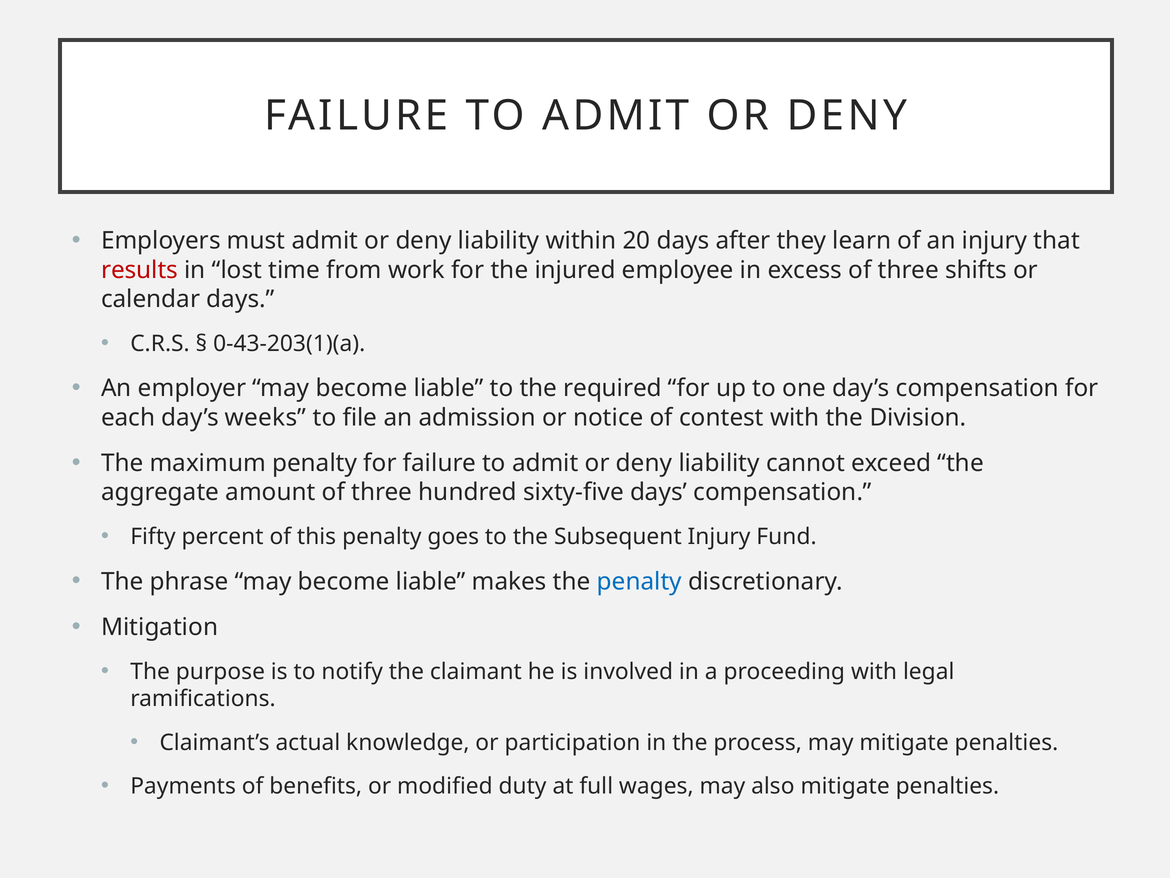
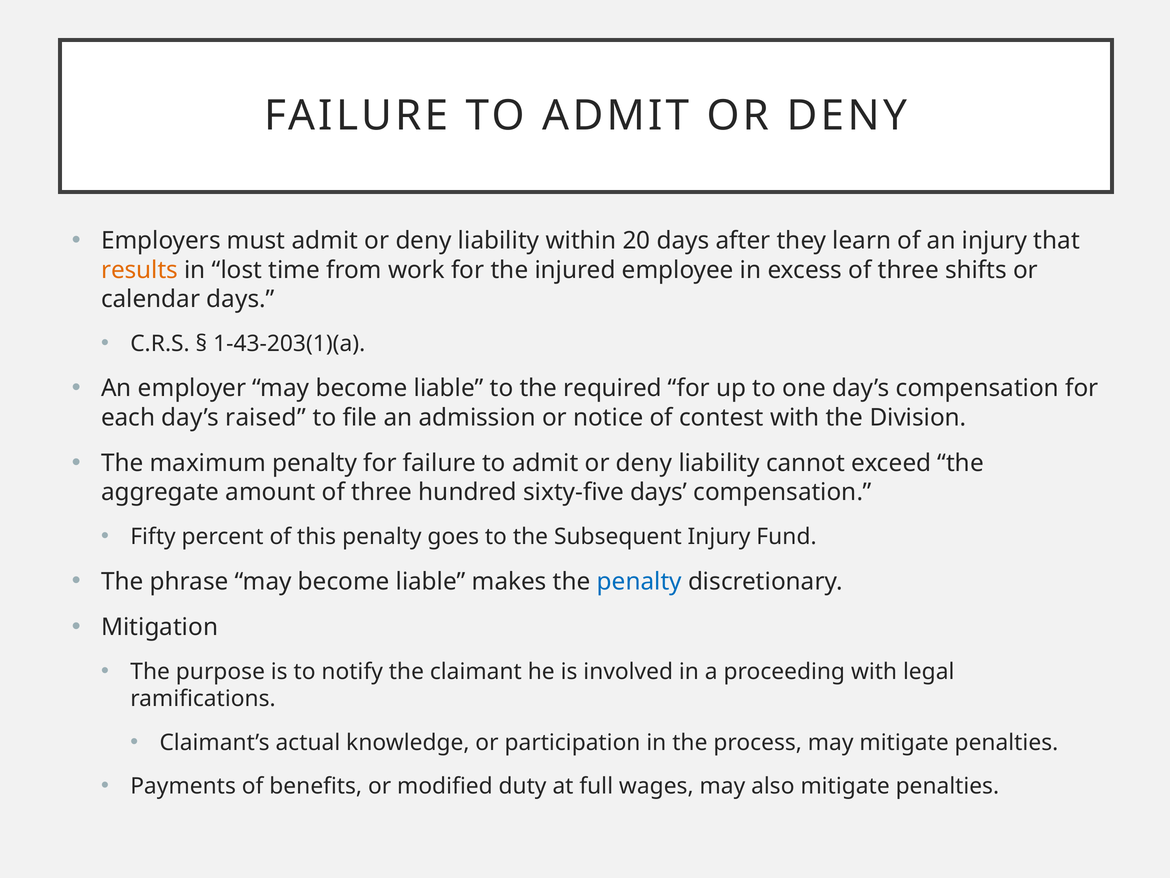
results colour: red -> orange (140, 270)
0-43-203(1)(a: 0-43-203(1)(a -> 1-43-203(1)(a (289, 343)
weeks: weeks -> raised (266, 417)
